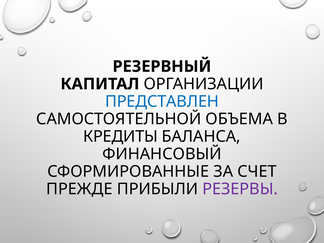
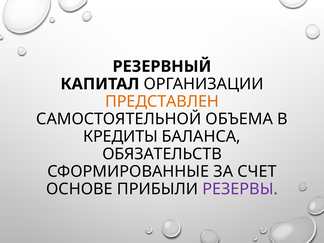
ПРЕДСТАВЛЕН colour: blue -> orange (162, 101)
ФИНАНСОВЫЙ: ФИНАНСОВЫЙ -> ОБЯЗАТЕЛЬСТВ (162, 154)
ПРЕЖДЕ: ПРЕЖДЕ -> ОСНОВЕ (79, 189)
